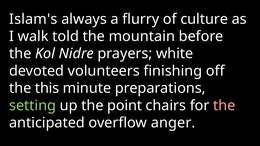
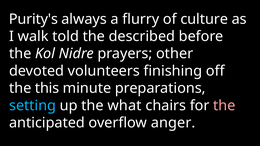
Islam's: Islam's -> Purity's (33, 19)
mountain: mountain -> described (142, 36)
white: white -> other (175, 54)
setting colour: light green -> light blue (33, 106)
point: point -> what (124, 106)
